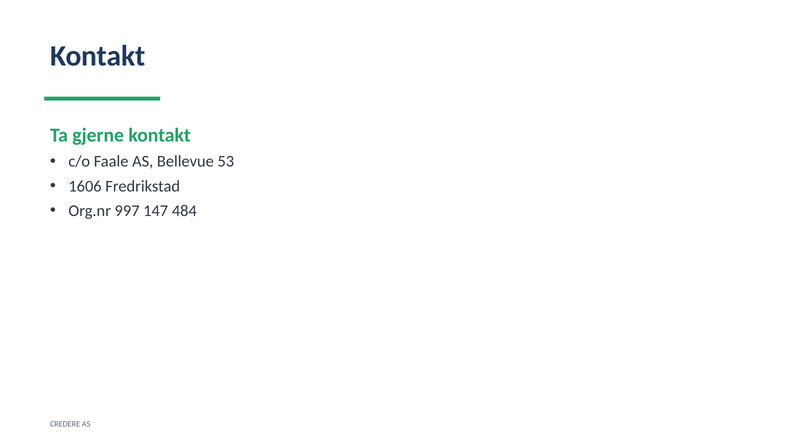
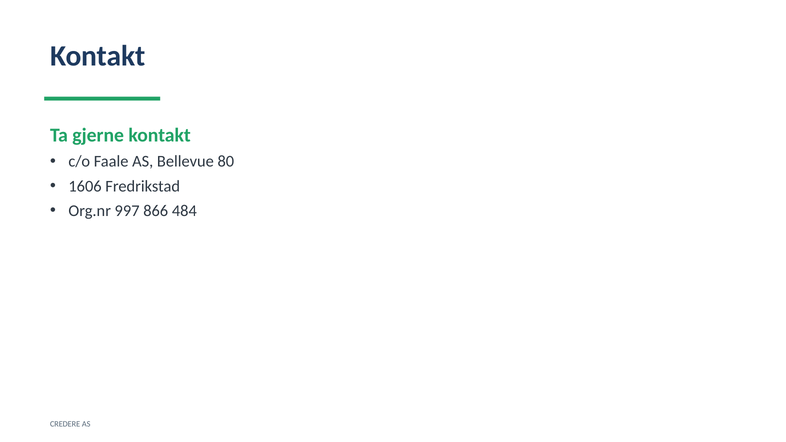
53: 53 -> 80 (226, 162)
147: 147 -> 866 (156, 211)
